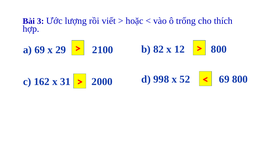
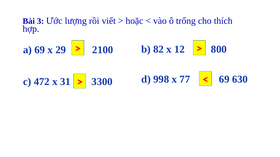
162: 162 -> 472 (42, 82)
2000: 2000 -> 3300 (102, 82)
52: 52 -> 77 (185, 80)
69 800: 800 -> 630 (240, 80)
